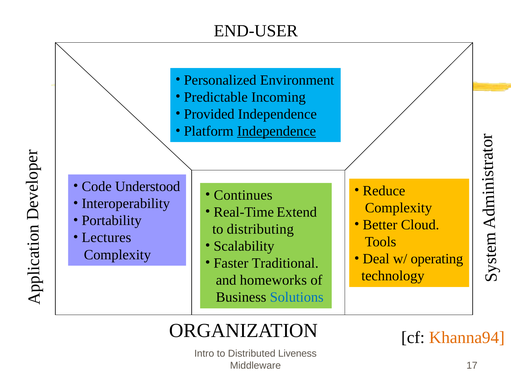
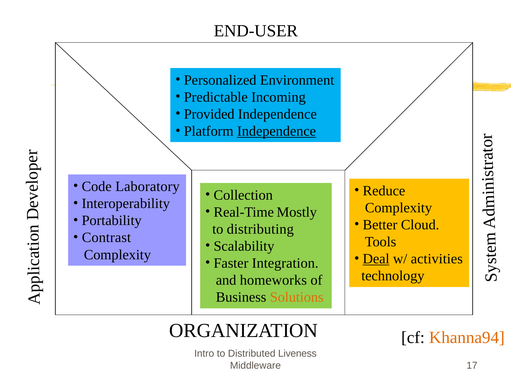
Understood: Understood -> Laboratory (148, 187)
Continues: Continues -> Collection (243, 195)
Extend: Extend -> Mostly (297, 212)
Lectures: Lectures -> Contrast (106, 238)
Deal underline: none -> present (376, 259)
operating: operating -> activities (437, 259)
Traditional: Traditional -> Integration (285, 263)
Solutions colour: blue -> orange (297, 297)
